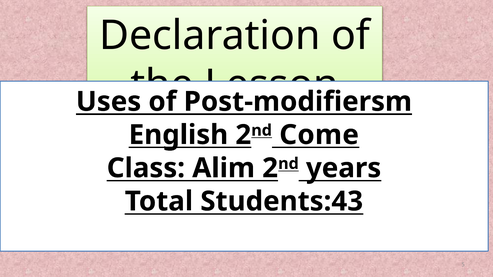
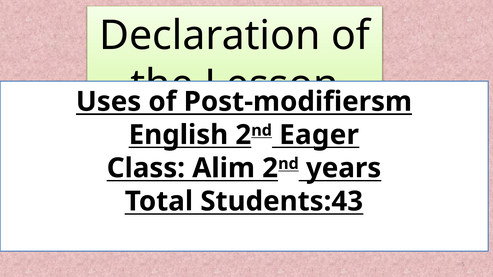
Come: Come -> Eager (319, 135)
